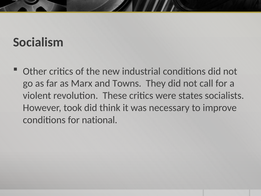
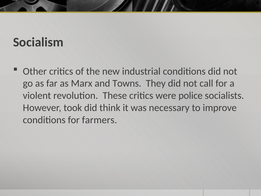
states: states -> police (191, 95)
national: national -> farmers (99, 120)
